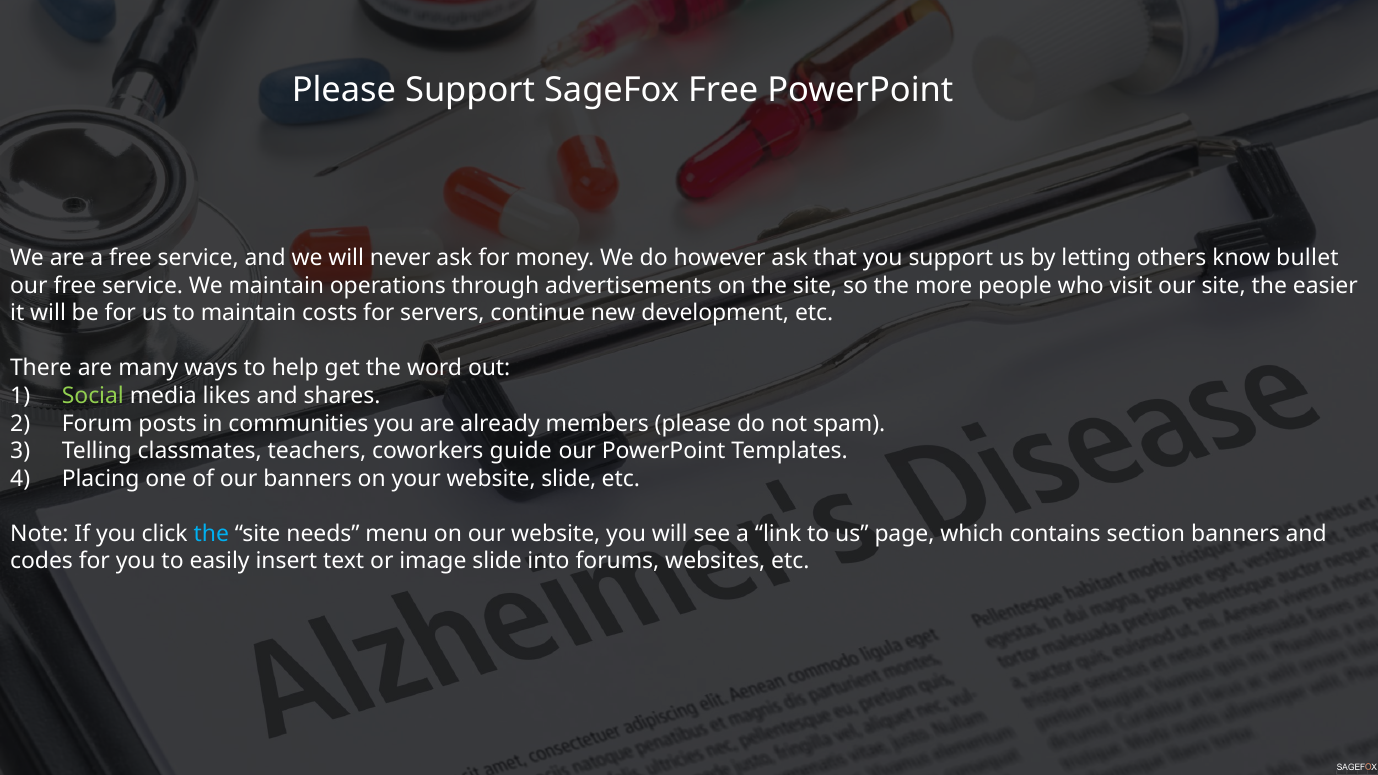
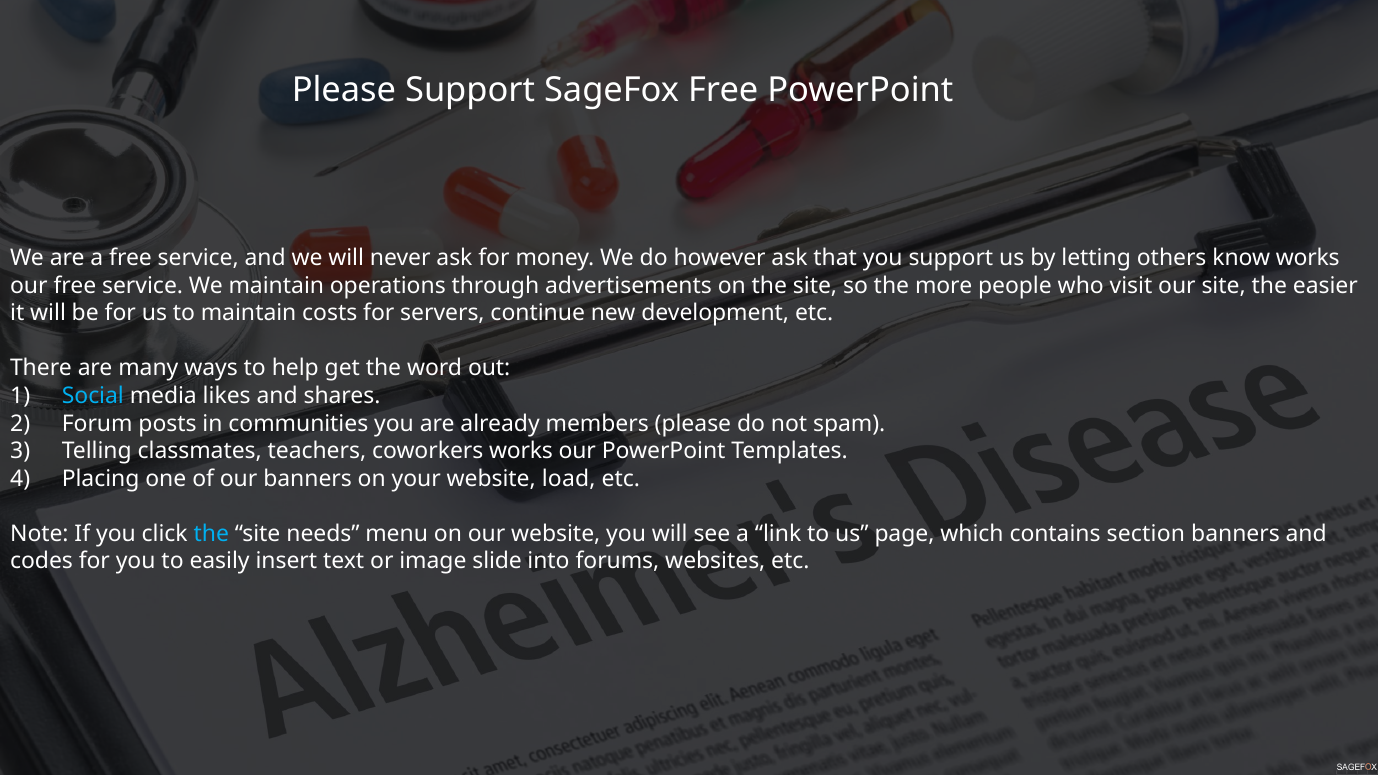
know bullet: bullet -> works (1308, 258)
Social colour: light green -> light blue (93, 396)
coworkers guide: guide -> works (521, 451)
website slide: slide -> load (569, 479)
